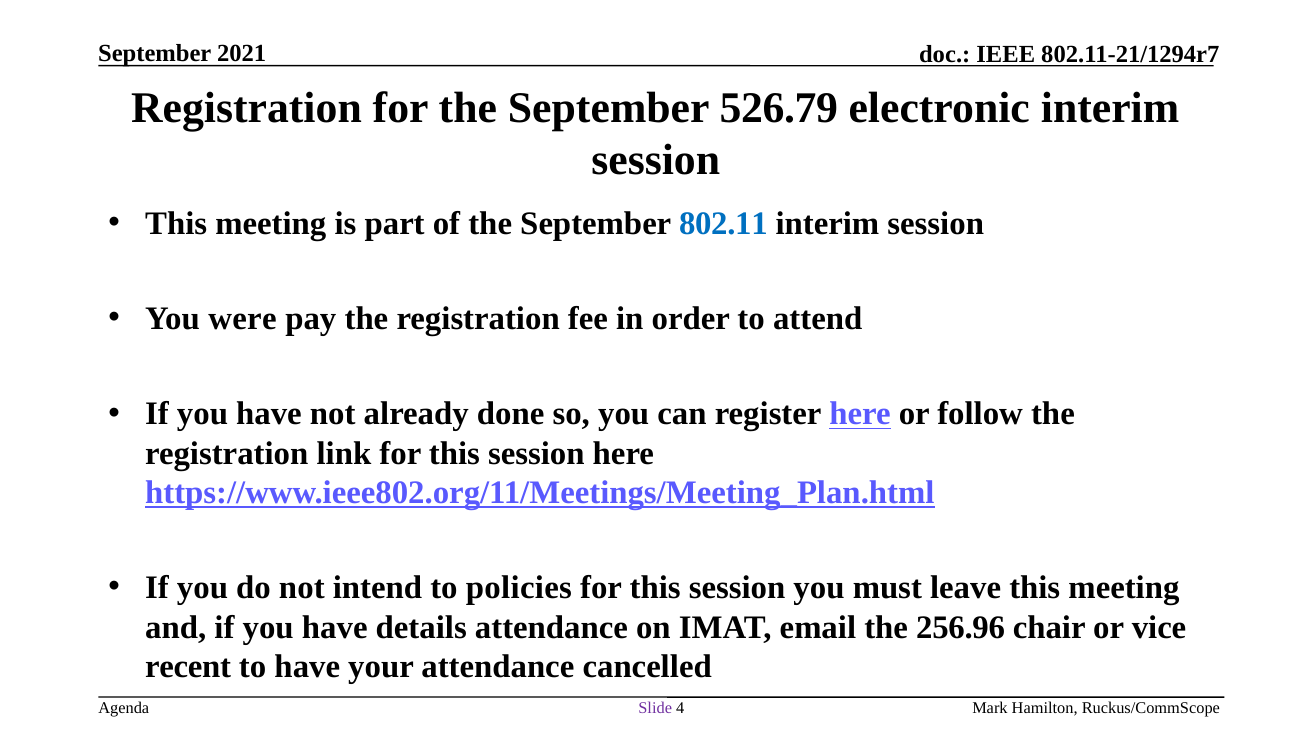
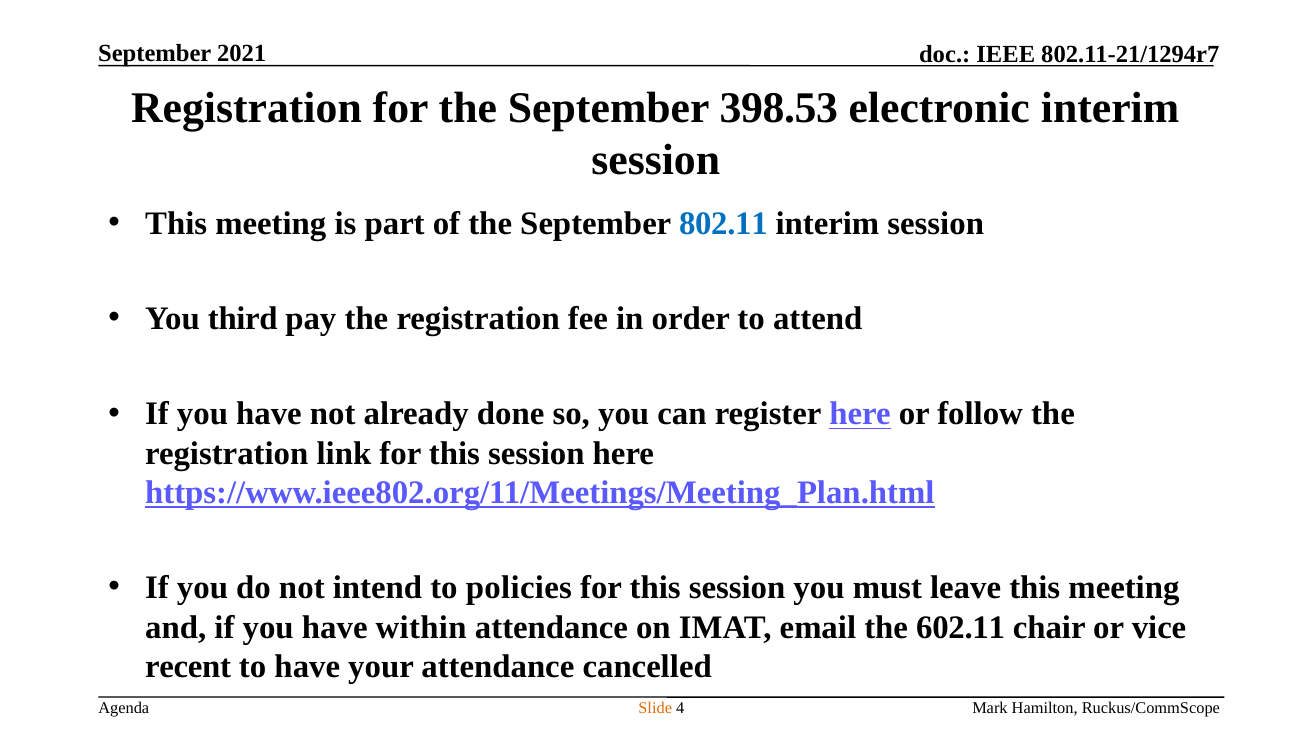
526.79: 526.79 -> 398.53 (779, 108)
were: were -> third (243, 319)
details: details -> within (421, 627)
256.96: 256.96 -> 602.11 (961, 627)
Slide colour: purple -> orange (655, 708)
